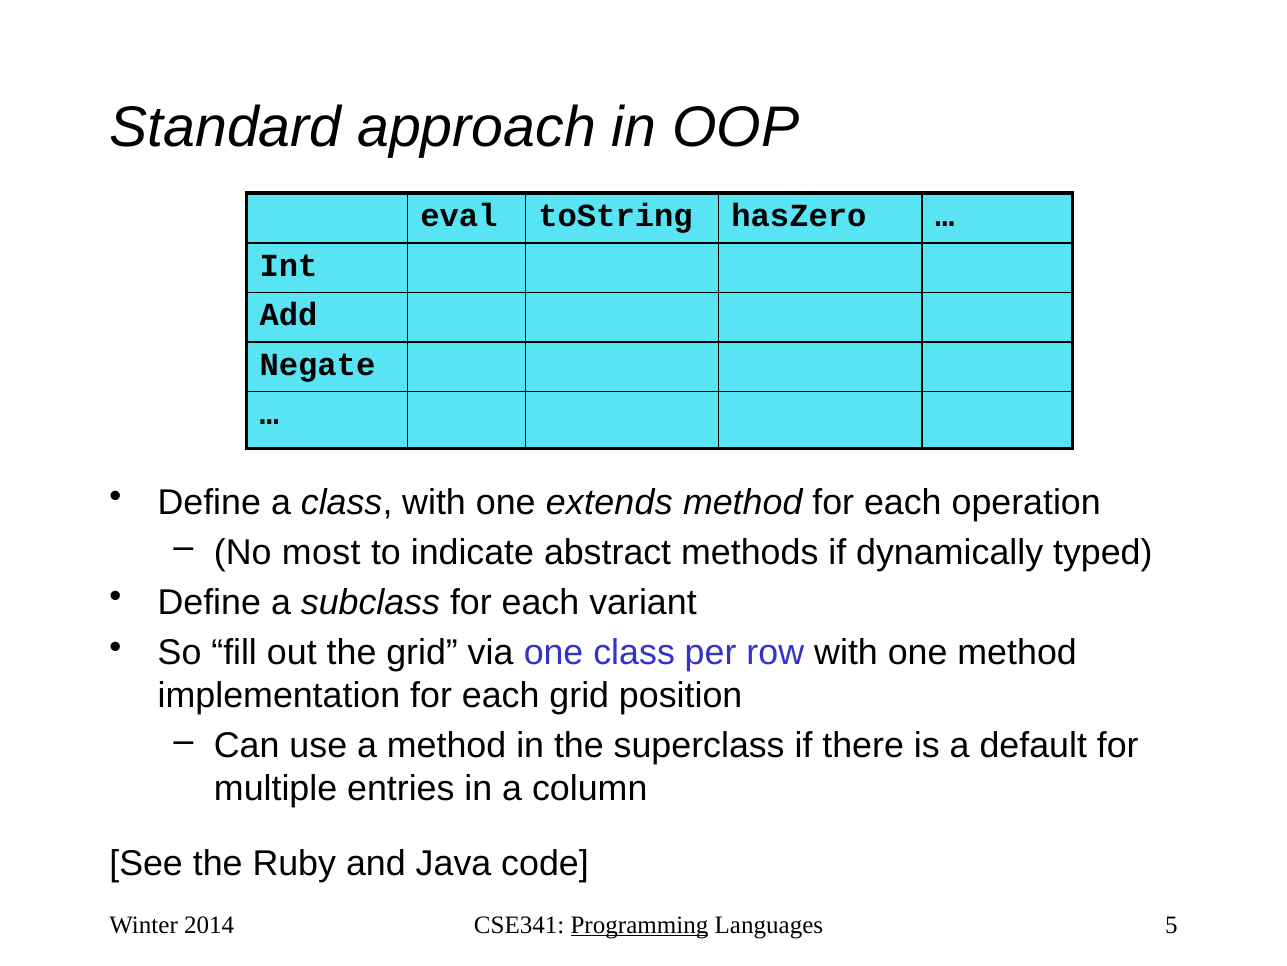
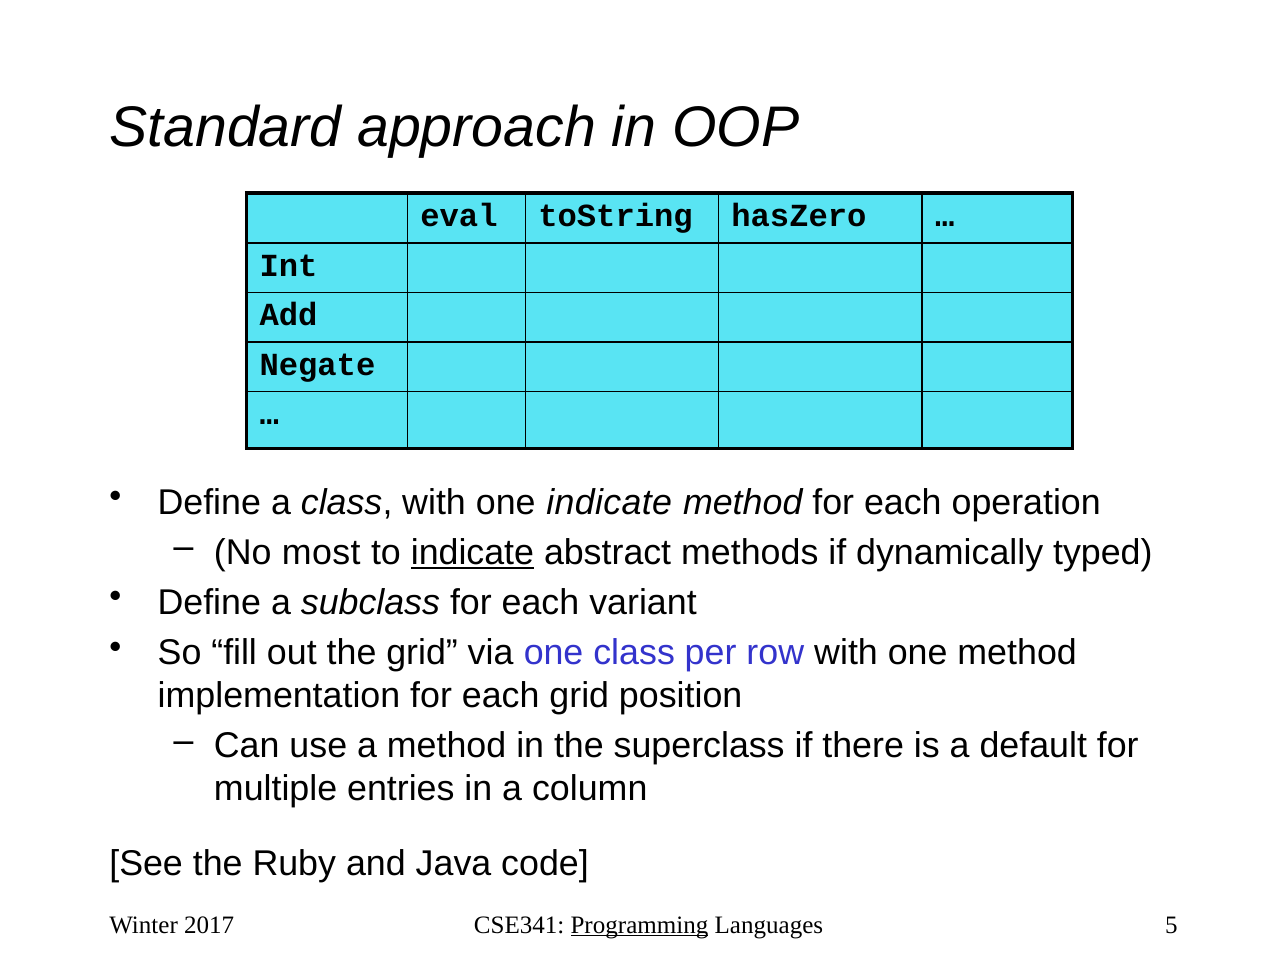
one extends: extends -> indicate (609, 502)
indicate underline: none -> present (472, 552)
2014: 2014 -> 2017 (209, 924)
